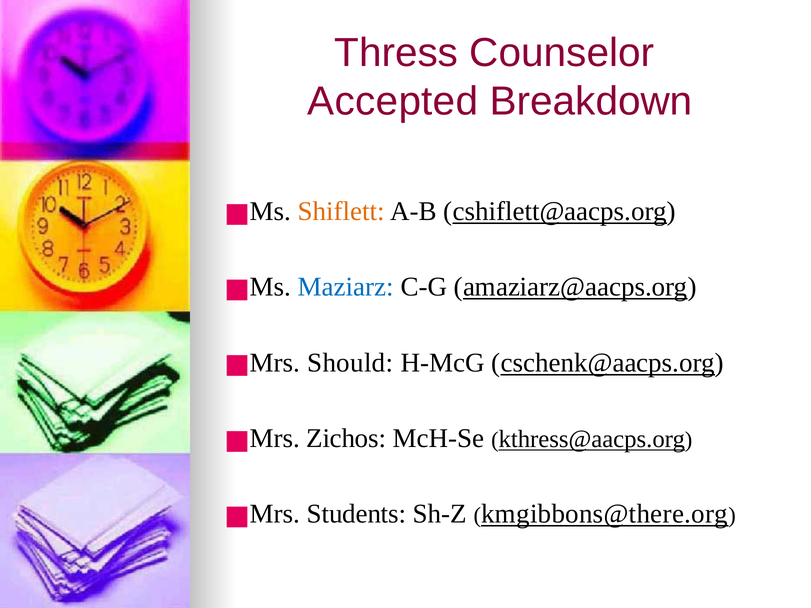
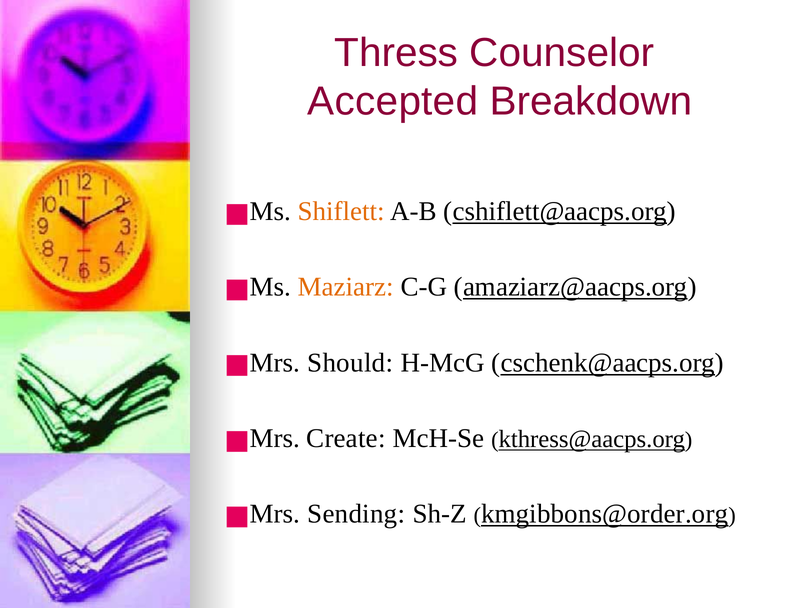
Maziarz colour: blue -> orange (346, 287)
Zichos: Zichos -> Create (346, 438)
Students: Students -> Sending (356, 514)
kmgibbons@there.org: kmgibbons@there.org -> kmgibbons@order.org (605, 514)
